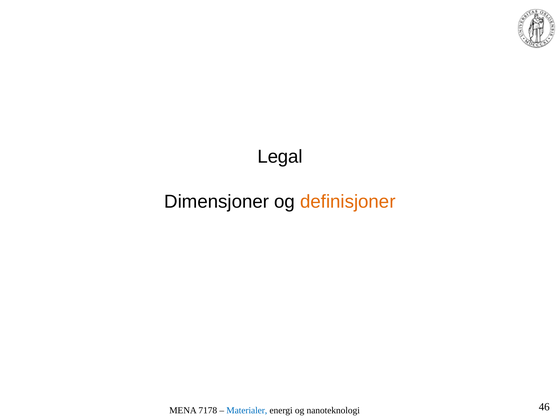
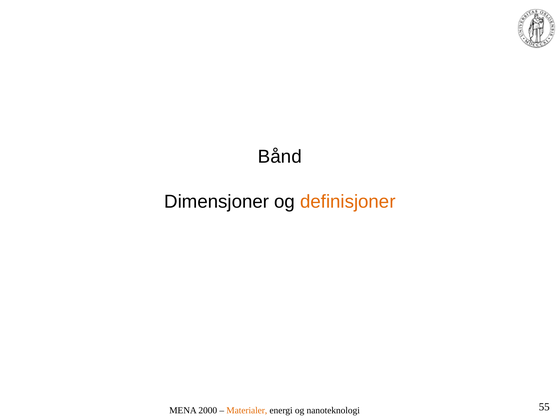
Legal: Legal -> Bånd (280, 157)
7178: 7178 -> 2000 (208, 410)
Materialer colour: blue -> orange (247, 410)
46: 46 -> 55 (544, 407)
